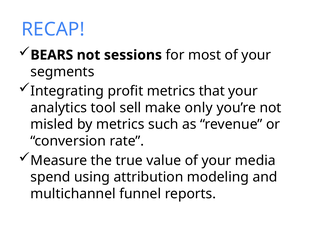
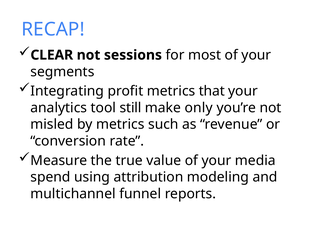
BEARS: BEARS -> CLEAR (52, 55)
sell: sell -> still (131, 108)
